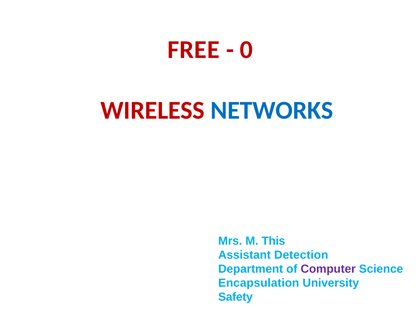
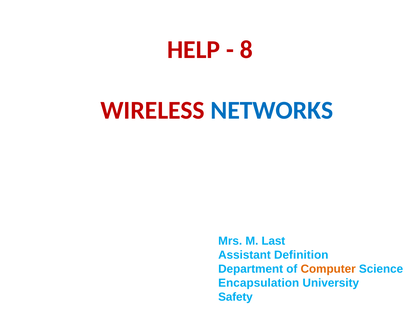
FREE: FREE -> HELP (194, 50)
0: 0 -> 8 (246, 50)
This: This -> Last (273, 241)
Detection: Detection -> Definition (301, 255)
Computer colour: purple -> orange (328, 269)
